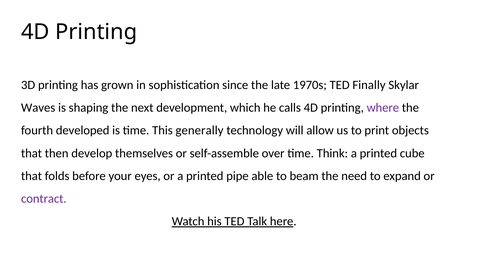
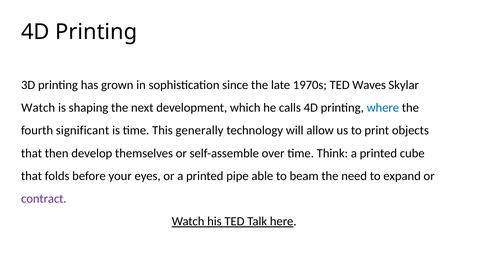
Finally: Finally -> Waves (369, 85)
Waves: Waves -> Watch (38, 108)
where colour: purple -> blue (383, 108)
developed: developed -> significant (83, 130)
